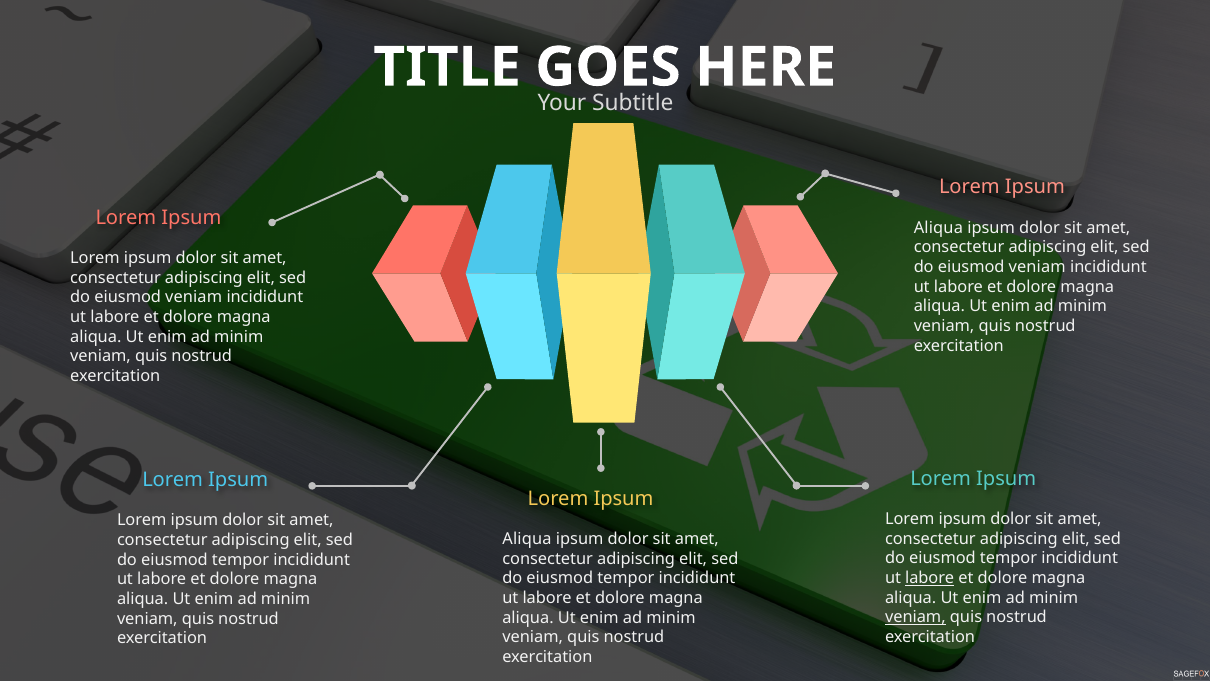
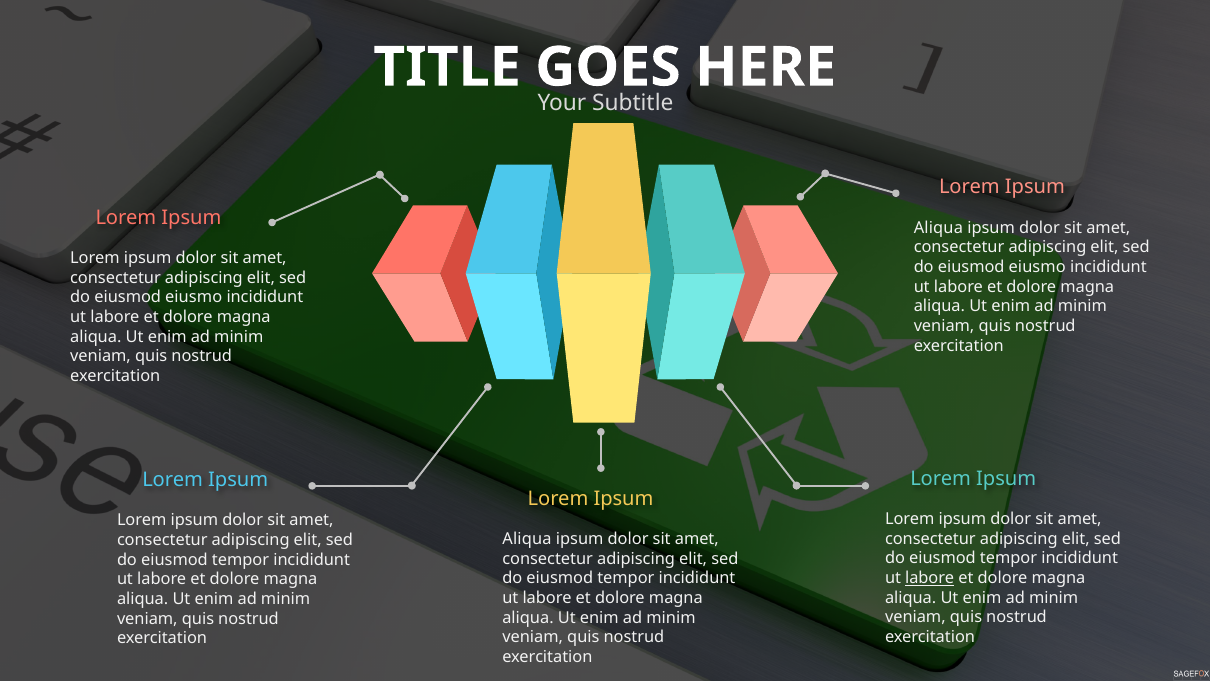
veniam: veniam -> eiusmo (1037, 267)
veniam: veniam -> eiusmo (194, 297)
veniam underline: present -> none (915, 617)
